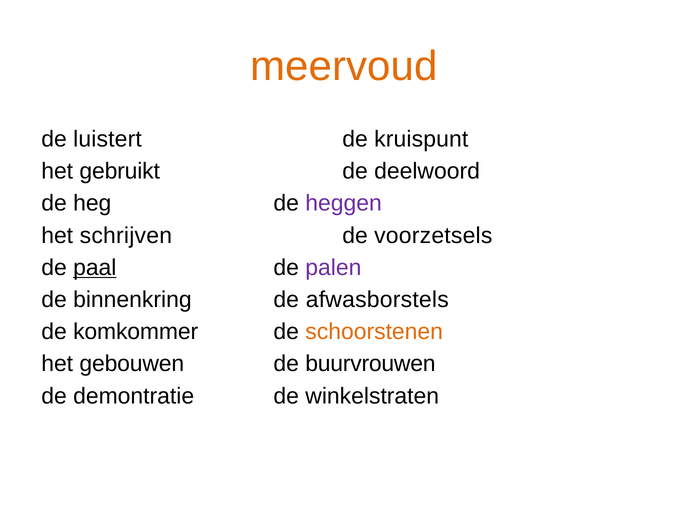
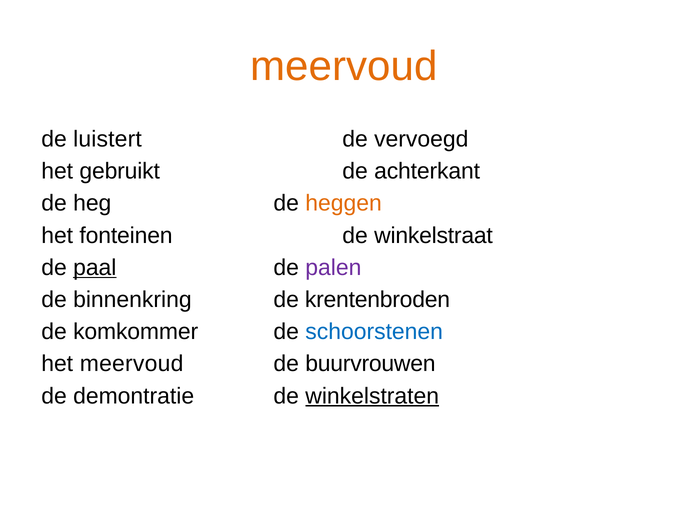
kruispunt: kruispunt -> vervoegd (421, 139)
deelwoord: deelwoord -> achterkant (427, 171)
heggen colour: purple -> orange (344, 203)
schrijven: schrijven -> fonteinen (126, 236)
voorzetsels: voorzetsels -> winkelstraat (434, 236)
afwasborstels: afwasborstels -> krentenbroden (378, 300)
schoorstenen colour: orange -> blue (374, 332)
het gebouwen: gebouwen -> meervoud (132, 364)
winkelstraten underline: none -> present (372, 396)
